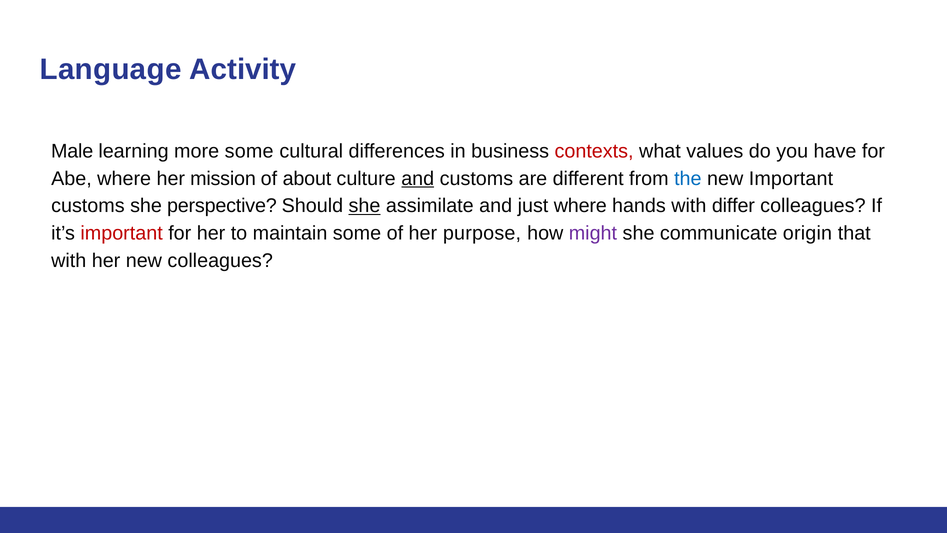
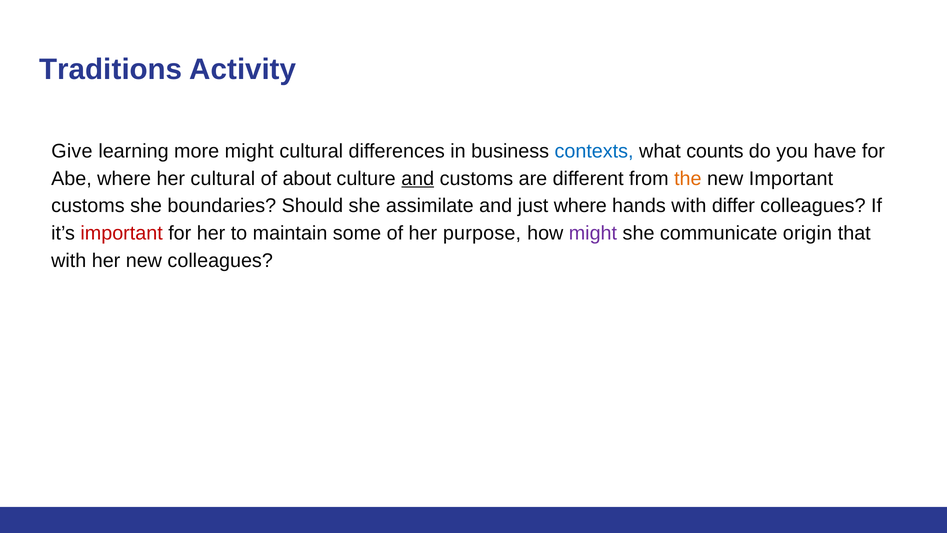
Language: Language -> Traditions (111, 69)
Male: Male -> Give (72, 151)
more some: some -> might (249, 151)
contexts colour: red -> blue (594, 151)
values: values -> counts (715, 151)
her mission: mission -> cultural (223, 179)
the colour: blue -> orange (688, 179)
perspective: perspective -> boundaries (222, 206)
she underline: present -> none (365, 206)
